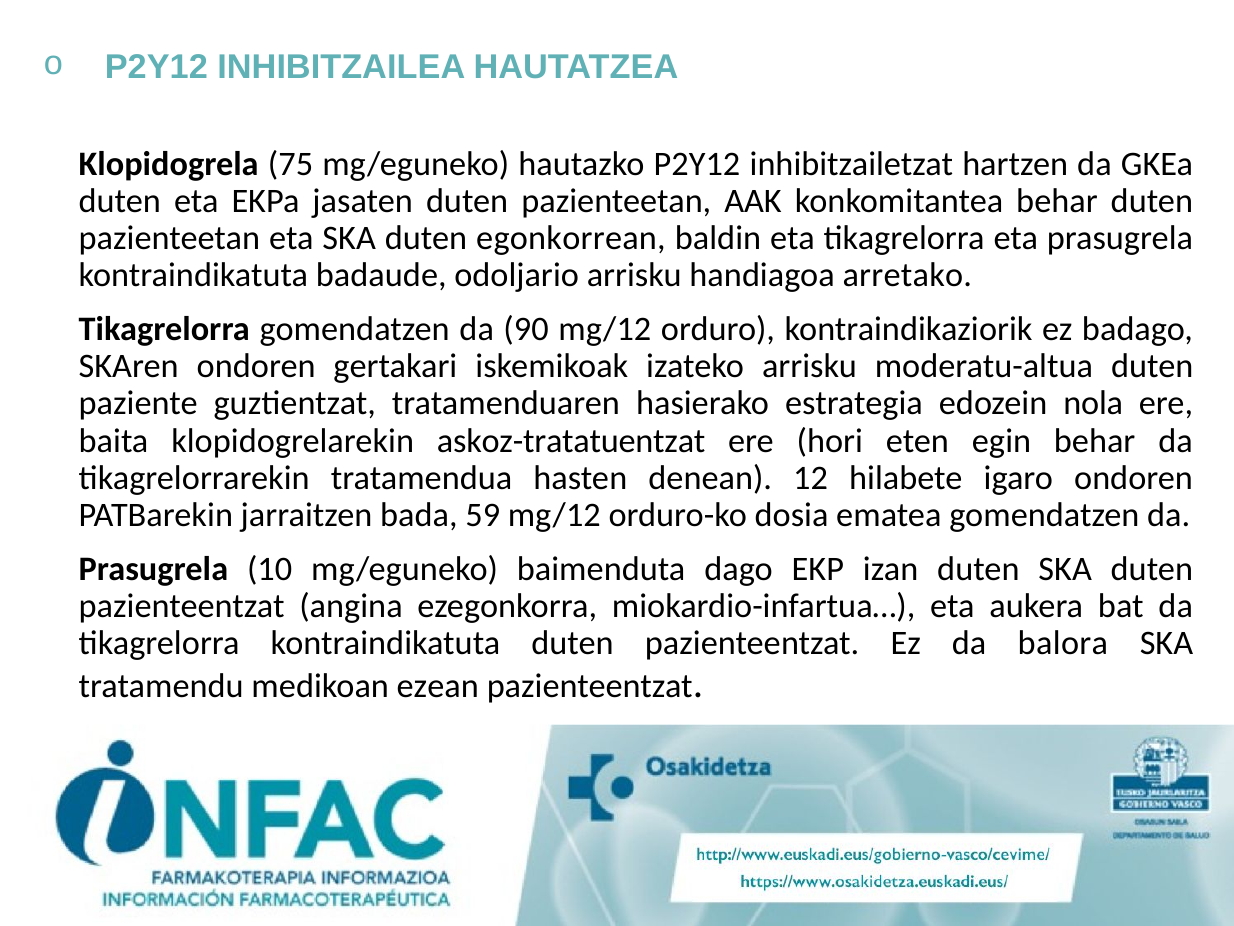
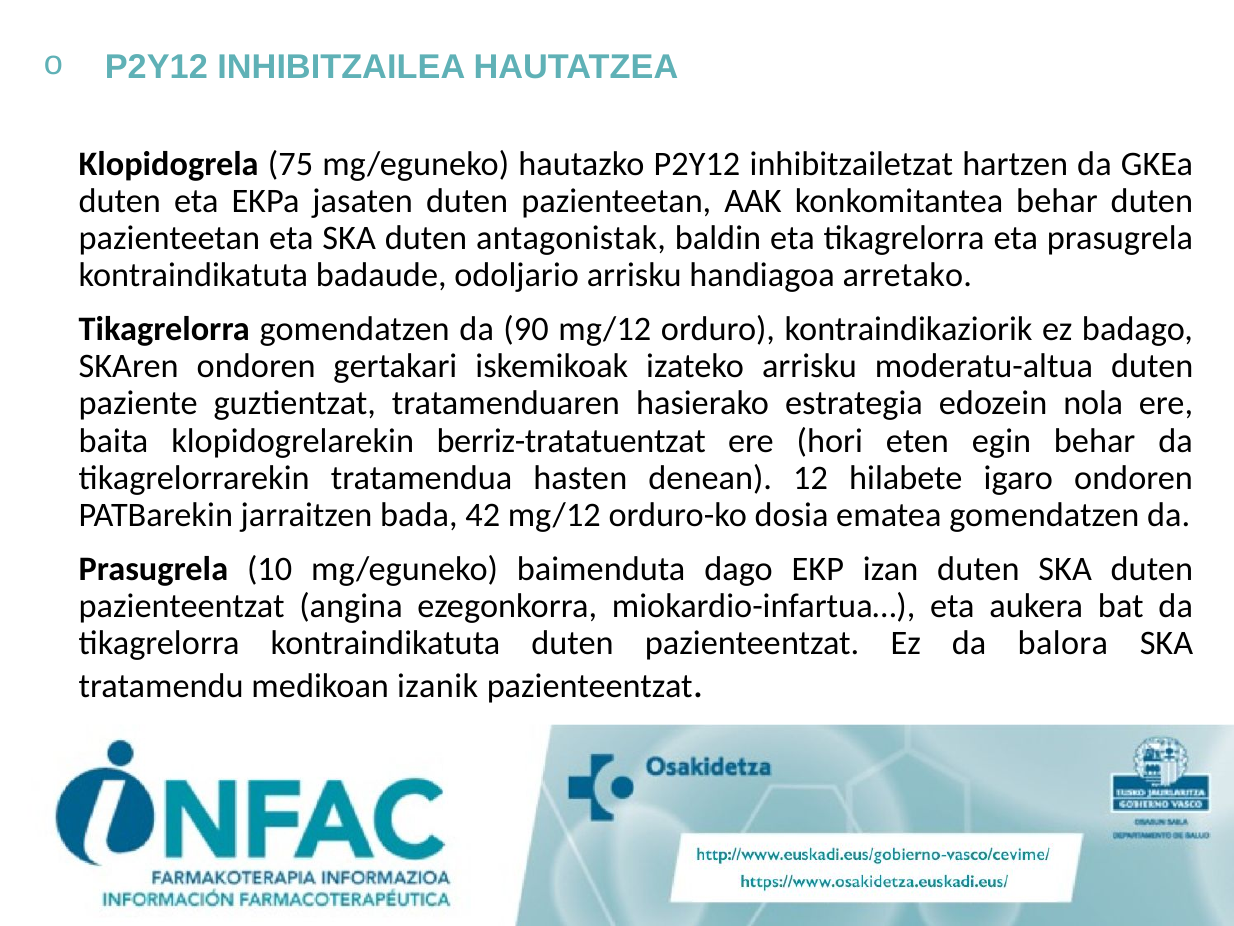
egonkorrean: egonkorrean -> antagonistak (571, 238)
askoz-tratatuentzat: askoz-tratatuentzat -> berriz-tratatuentzat (571, 440)
59: 59 -> 42 (483, 514)
ezean: ezean -> izanik (438, 686)
